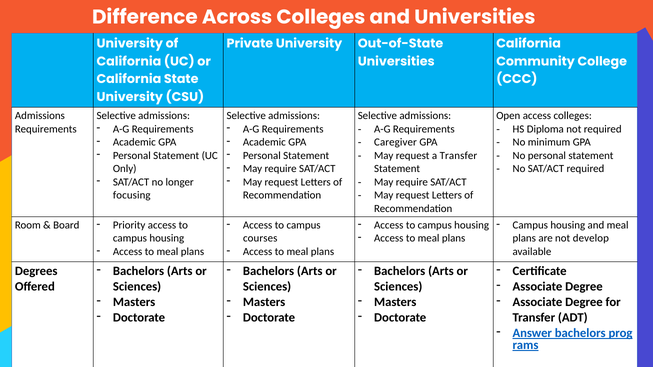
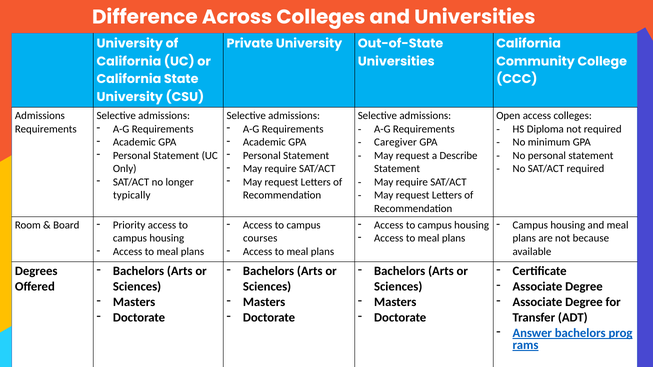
a Transfer: Transfer -> Describe (459, 156)
focusing: focusing -> typically (132, 195)
develop: develop -> because (591, 239)
